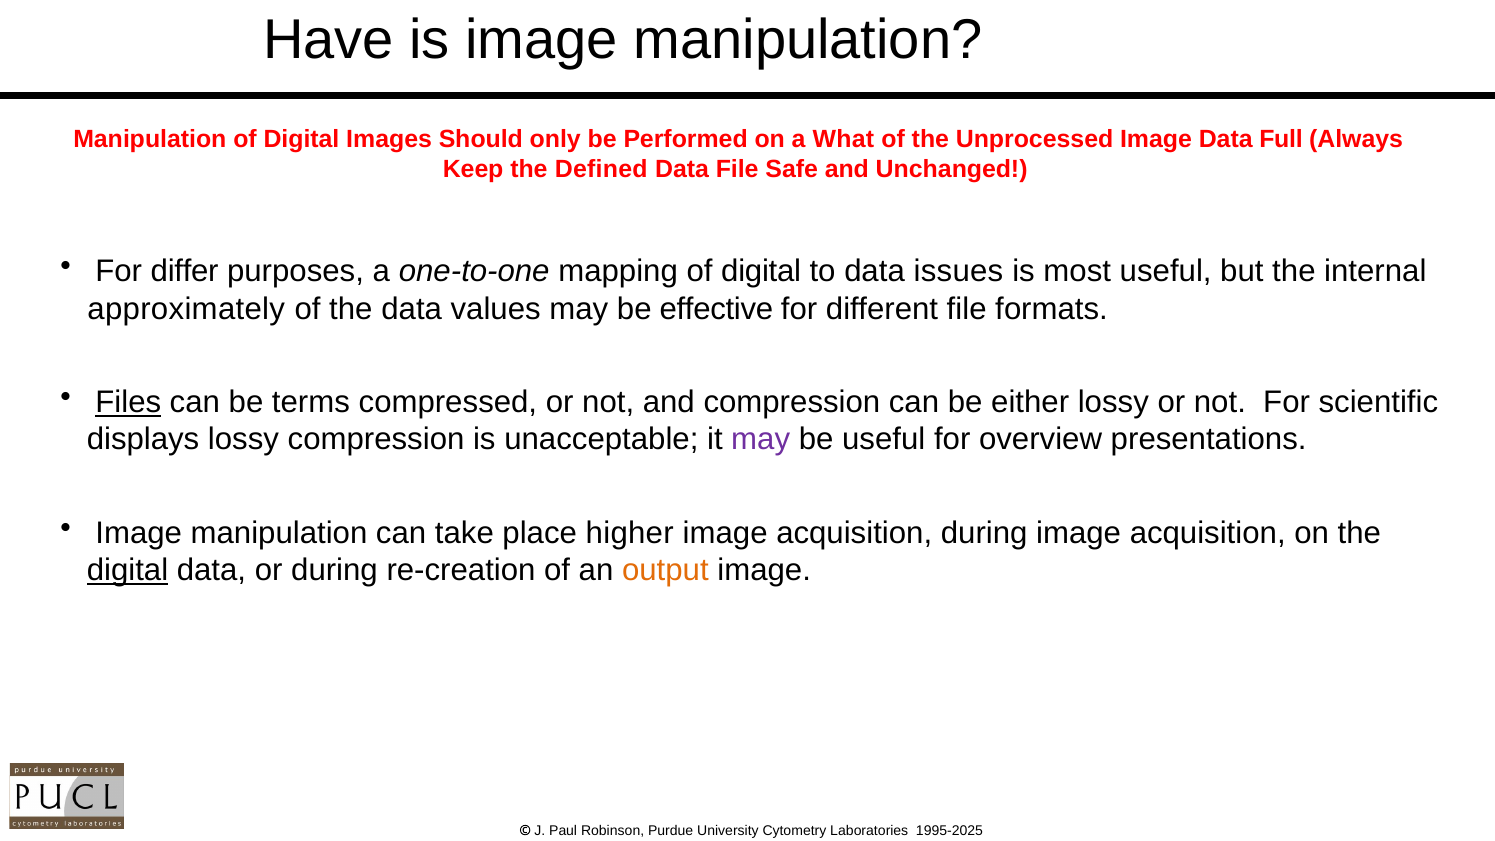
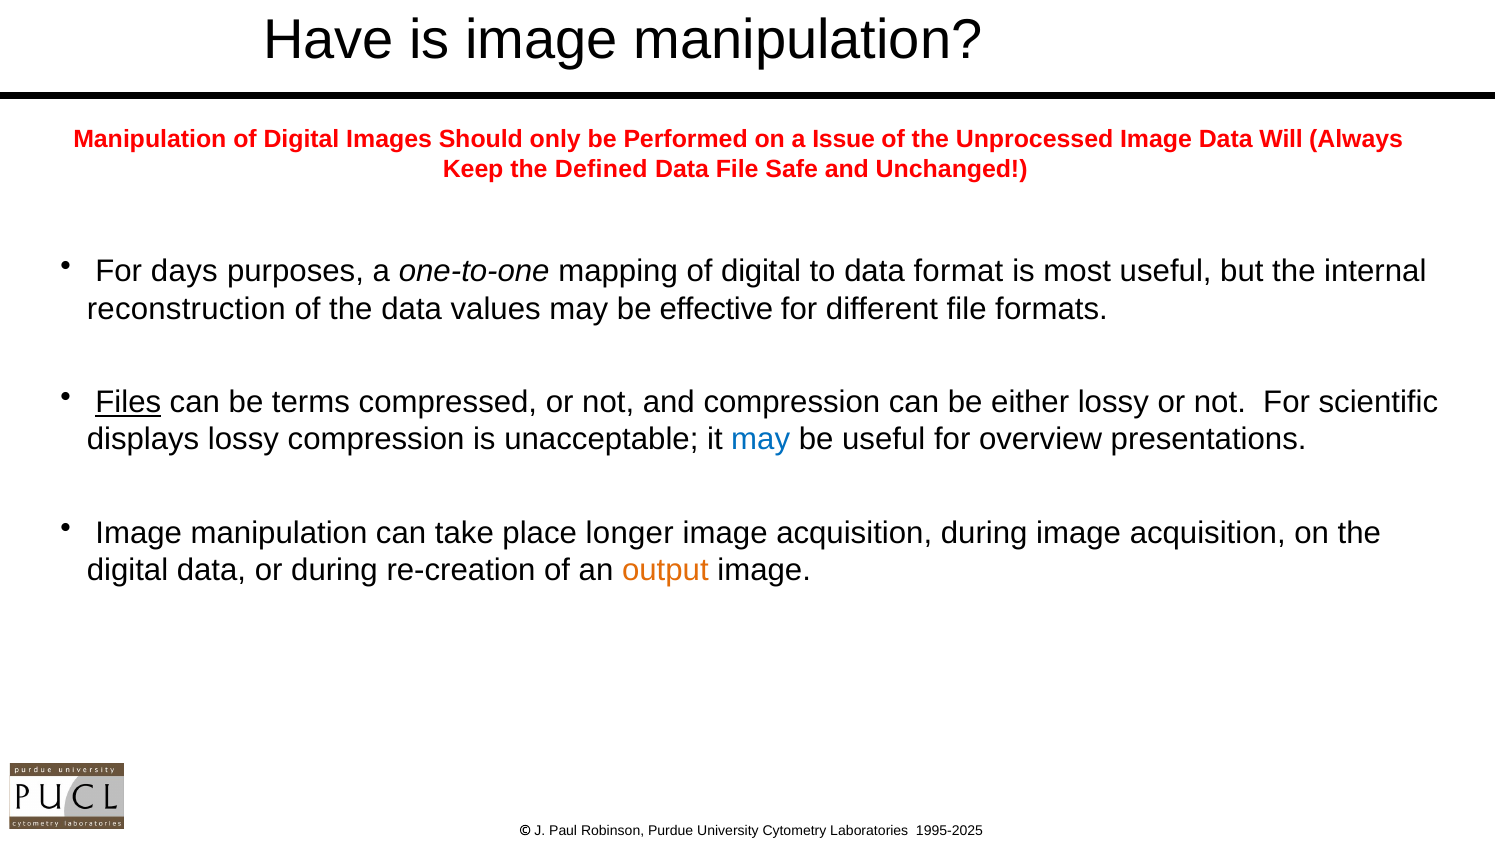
What: What -> Issue (844, 140)
Full: Full -> Will (1281, 140)
differ: differ -> days (184, 271)
issues: issues -> format (958, 271)
approximately: approximately -> reconstruction (186, 309)
may colour: purple -> blue (761, 440)
higher: higher -> longer (630, 533)
digital underline: present -> none (128, 571)
